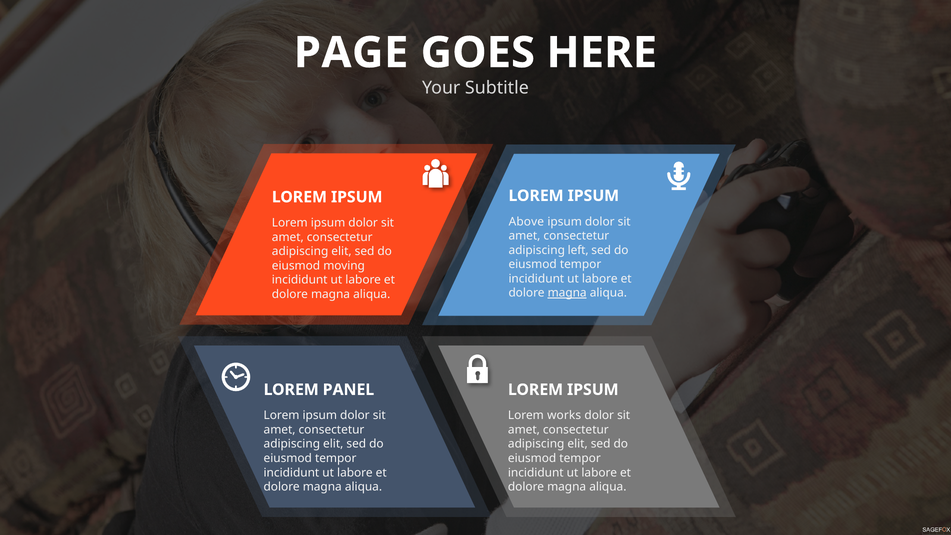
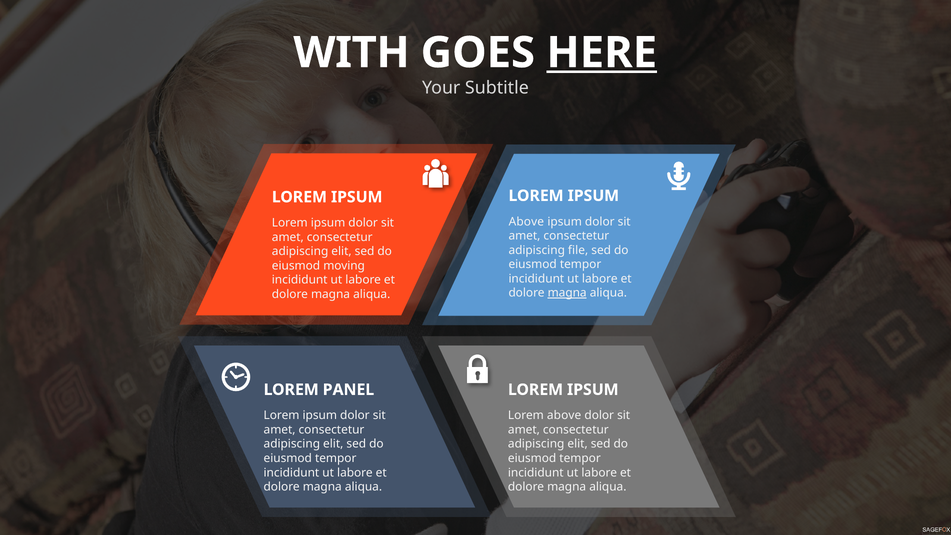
PAGE: PAGE -> WITH (352, 53)
HERE underline: none -> present (602, 53)
left: left -> file (578, 250)
Lorem works: works -> above (564, 415)
